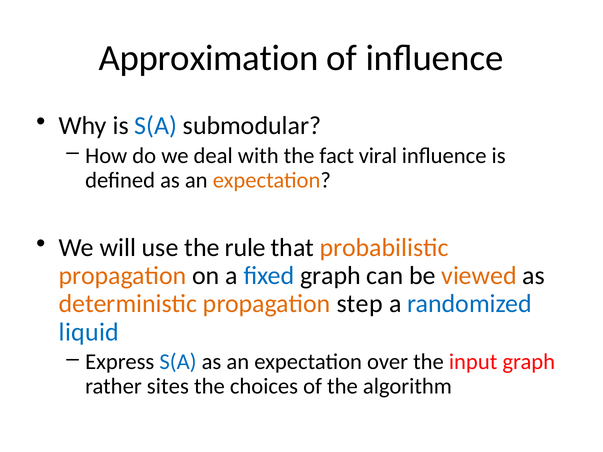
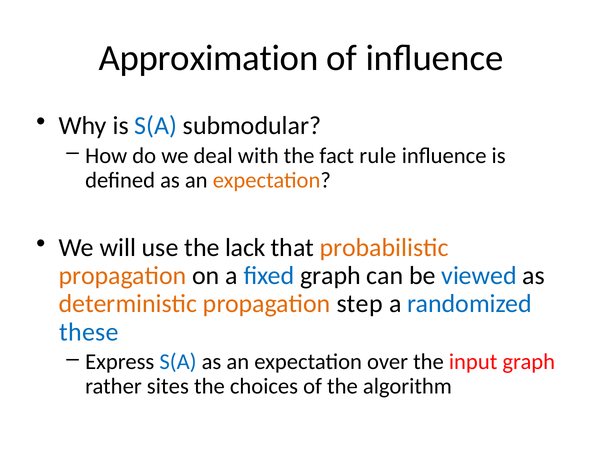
viral: viral -> rule (378, 156)
rule: rule -> lack (245, 248)
viewed colour: orange -> blue (479, 276)
liquid: liquid -> these (89, 332)
